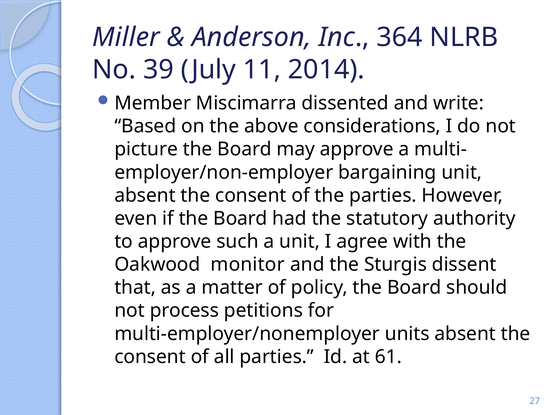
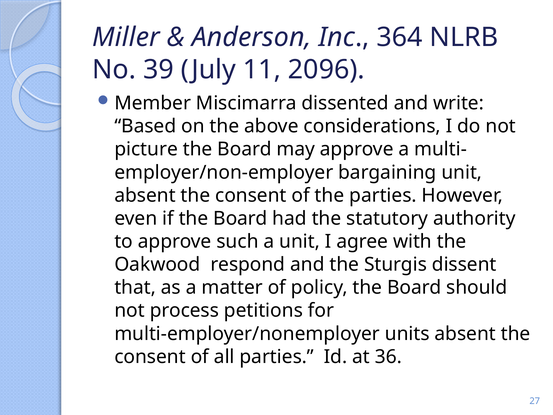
2014: 2014 -> 2096 (326, 70)
monitor: monitor -> respond (248, 264)
61: 61 -> 36 (388, 357)
